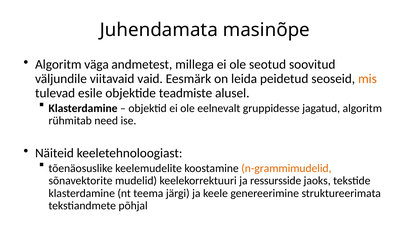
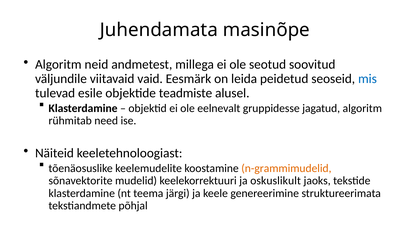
väga: väga -> neid (96, 64)
mis colour: orange -> blue (367, 79)
ressursside: ressursside -> oskuslikult (276, 180)
